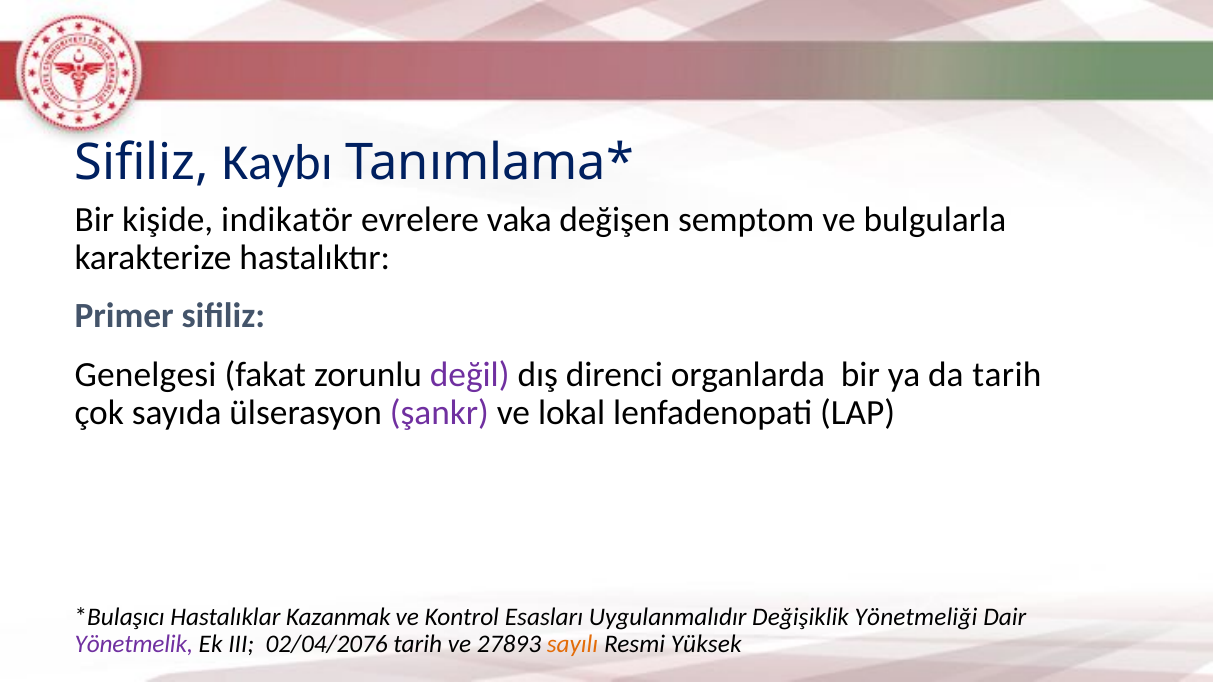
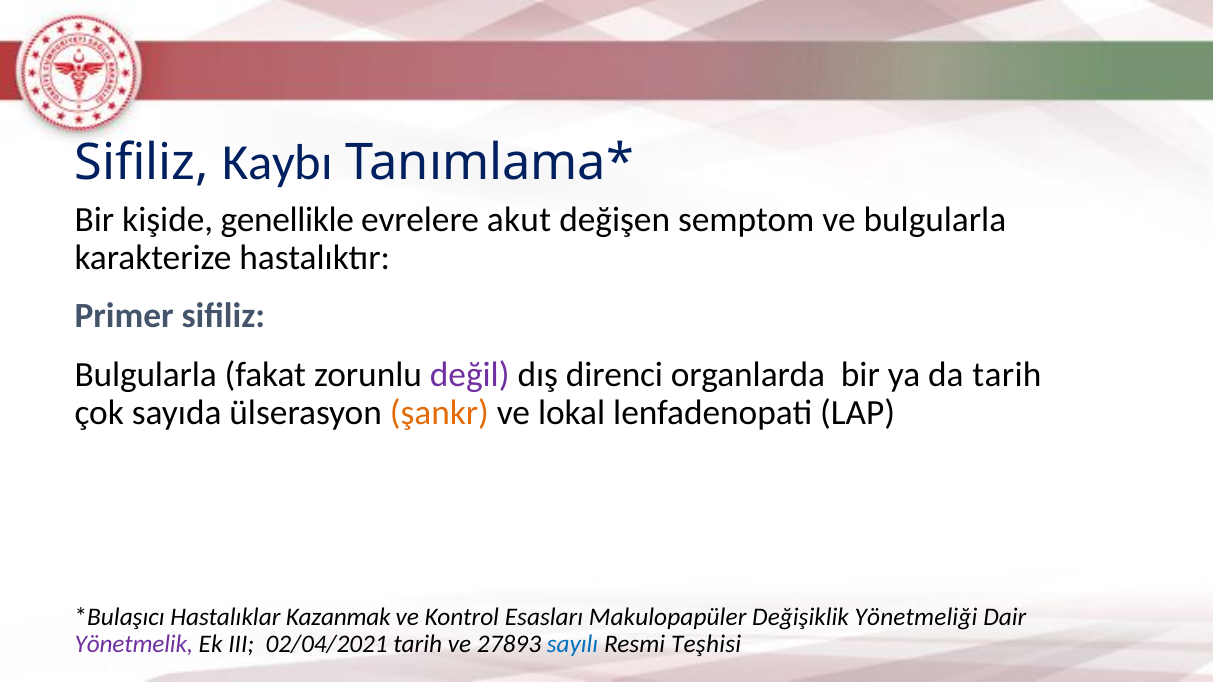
indikatör: indikatör -> genellikle (287, 220)
vaka: vaka -> akut (519, 220)
Genelgesi: Genelgesi -> Bulgularla (146, 375)
şankr colour: purple -> orange (439, 413)
Uygulanmalıdır: Uygulanmalıdır -> Makulopapüler (668, 617)
02/04/2076: 02/04/2076 -> 02/04/2021 (327, 645)
sayılı colour: orange -> blue (573, 645)
Yüksek: Yüksek -> Teşhisi (706, 645)
